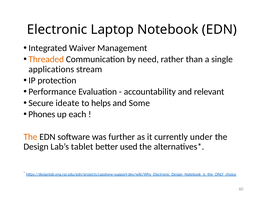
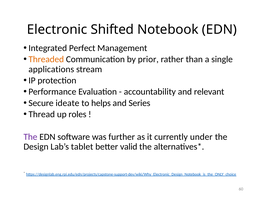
Laptop: Laptop -> Shifted (112, 30)
Waiver: Waiver -> Perfect (82, 48)
need: need -> prior (148, 59)
Some: Some -> Series (139, 103)
Phones: Phones -> Thread (42, 114)
each: each -> roles (77, 114)
The colour: orange -> purple (30, 137)
used: used -> valid (129, 147)
